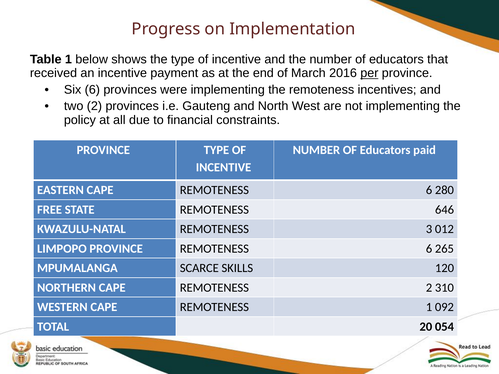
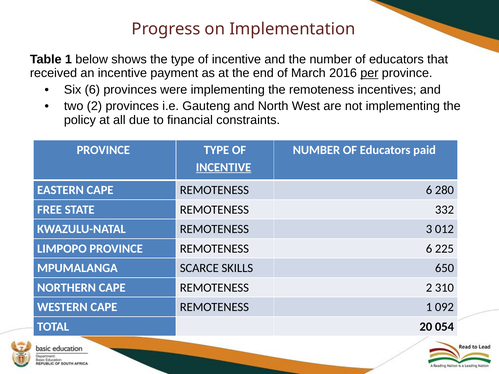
INCENTIVE underline: none -> present (224, 168)
646: 646 -> 332 (445, 210)
265: 265 -> 225 (444, 249)
120: 120 -> 650 (445, 268)
